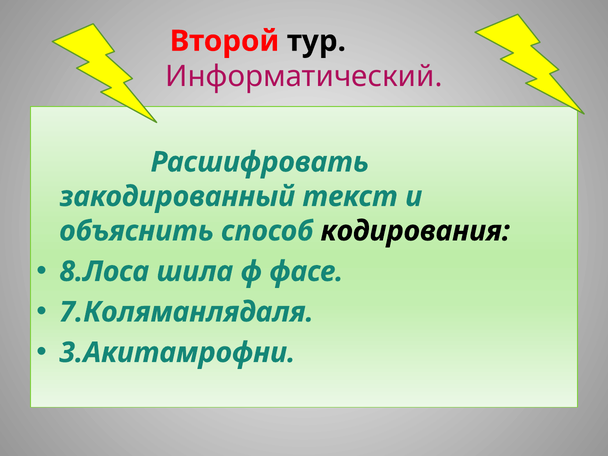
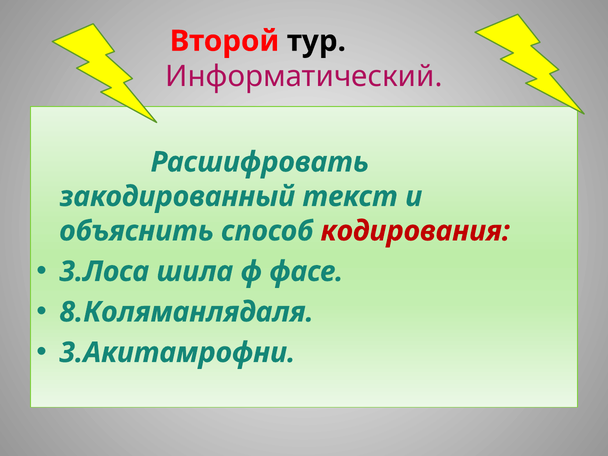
кодирования colour: black -> red (415, 231)
8.Лоса: 8.Лоса -> 3.Лоса (104, 272)
7.Коляманлядаля: 7.Коляманлядаля -> 8.Коляманлядаля (187, 312)
